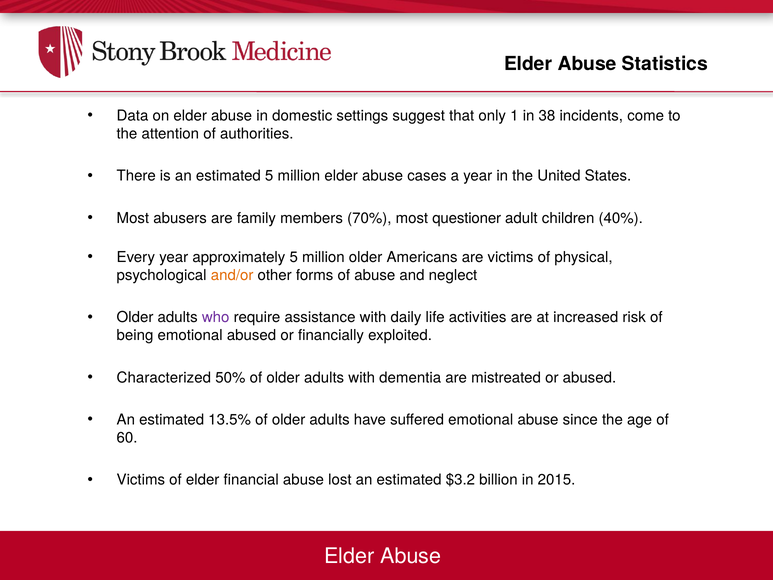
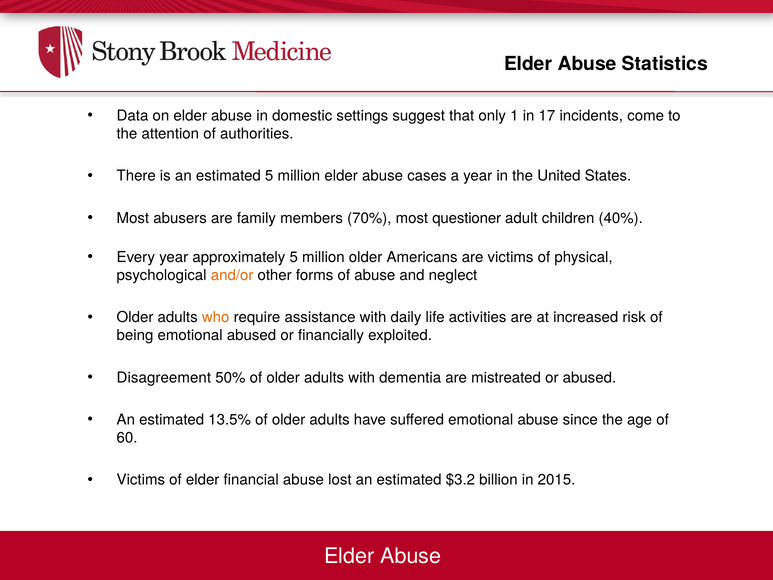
38: 38 -> 17 (547, 116)
who colour: purple -> orange (216, 317)
Characterized: Characterized -> Disagreement (164, 377)
